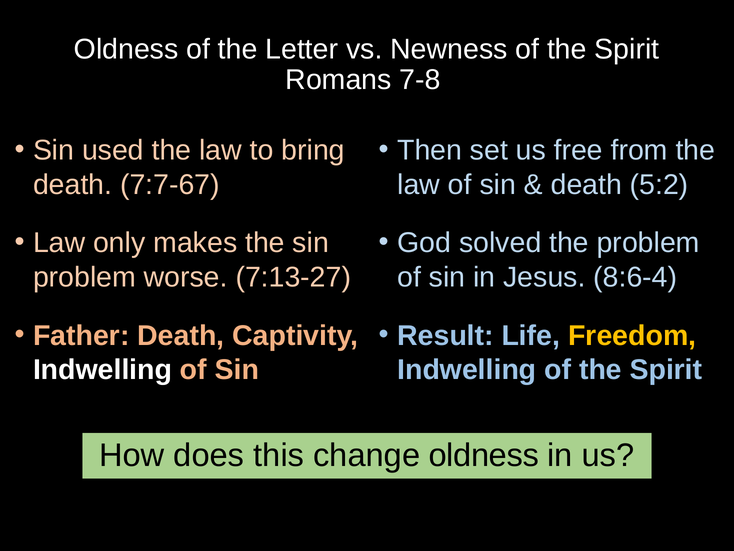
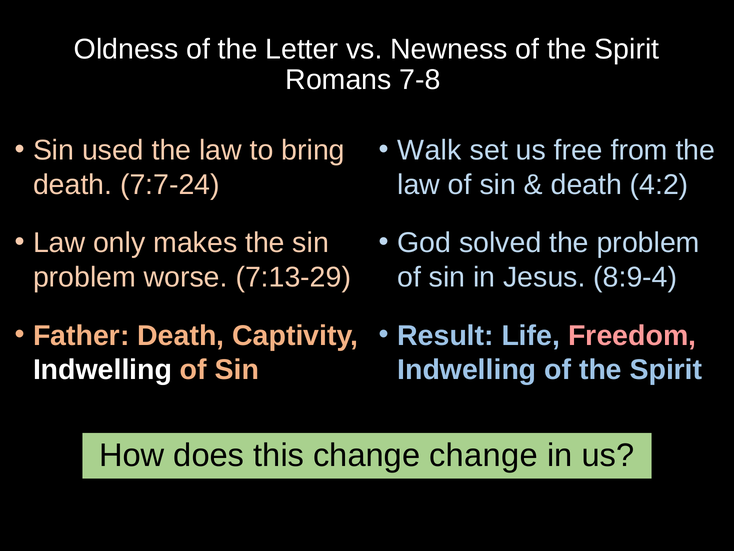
Then: Then -> Walk (430, 150)
7:7-67: 7:7-67 -> 7:7-24 (170, 185)
5:2: 5:2 -> 4:2 (659, 185)
7:13-27: 7:13-27 -> 7:13-29 (293, 277)
8:6-4: 8:6-4 -> 8:9-4 (635, 277)
Freedom colour: yellow -> pink (632, 335)
change oldness: oldness -> change (484, 455)
